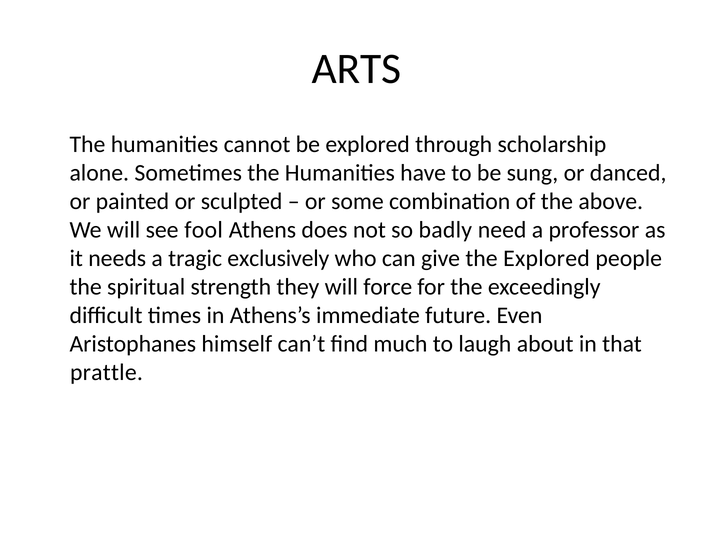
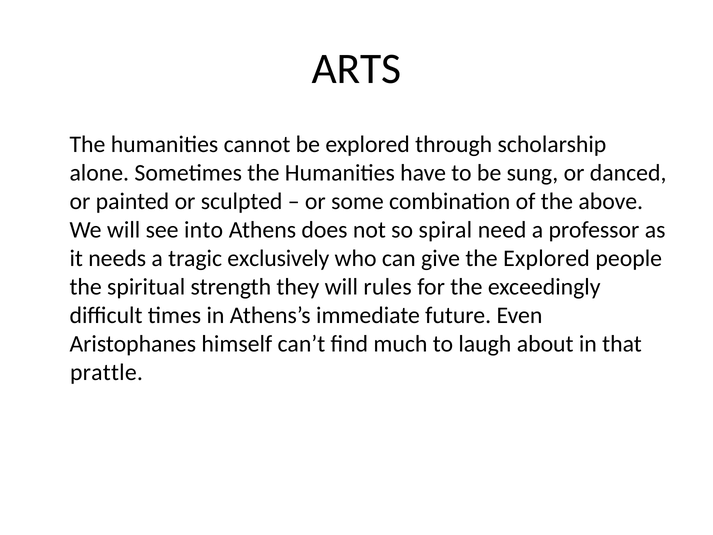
fool: fool -> into (204, 230)
badly: badly -> spiral (445, 230)
force: force -> rules (388, 287)
